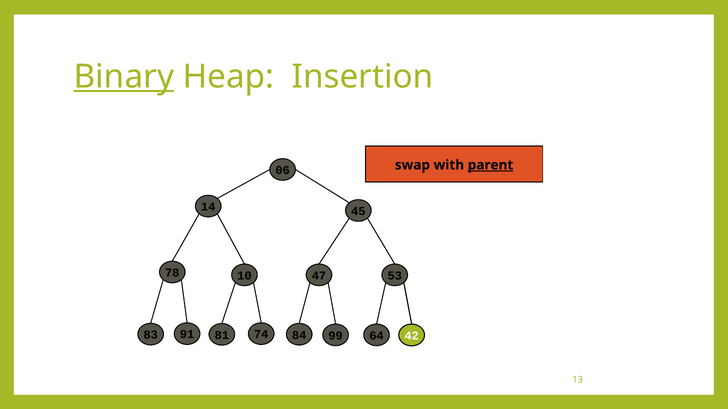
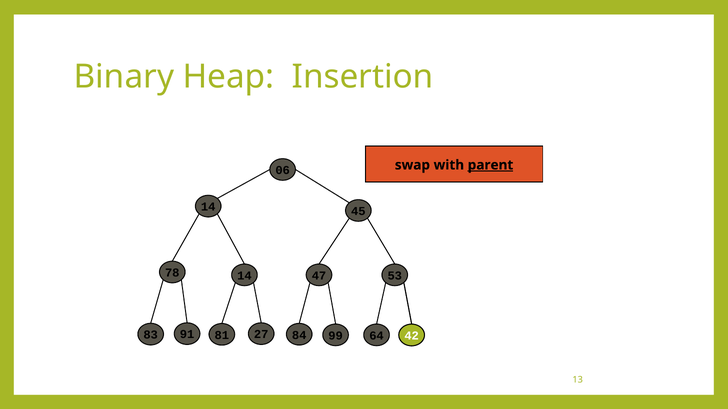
Binary underline: present -> none (124, 77)
78 10: 10 -> 14 (244, 276)
74: 74 -> 27 (261, 335)
